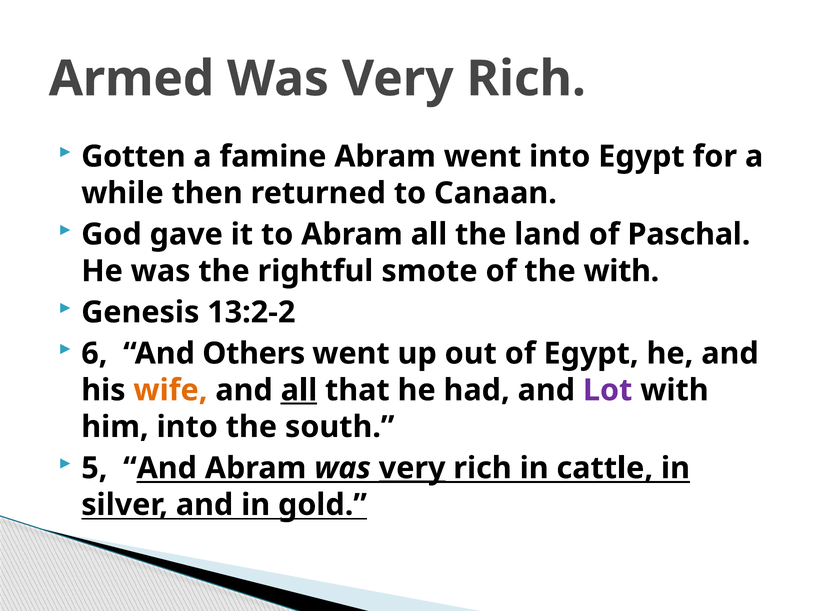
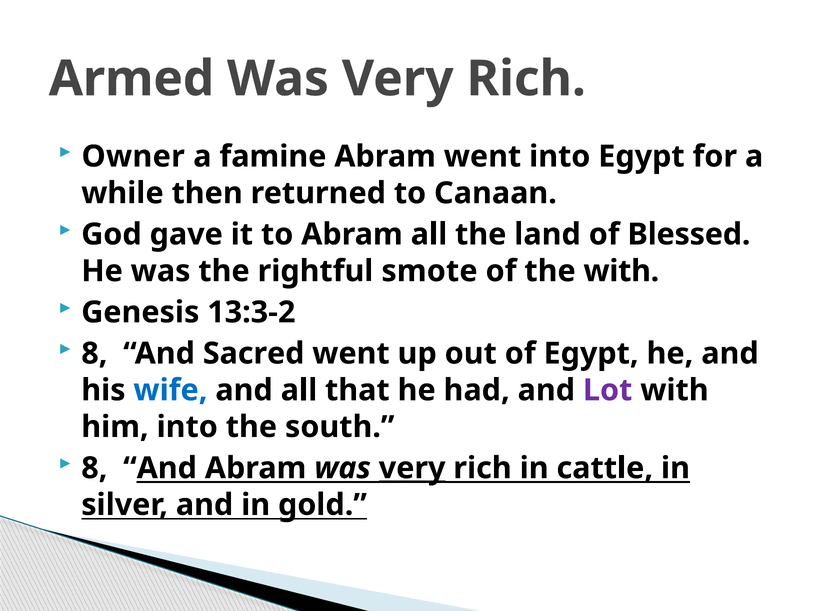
Gotten: Gotten -> Owner (133, 156)
Paschal: Paschal -> Blessed (689, 234)
13:2-2: 13:2-2 -> 13:3-2 (251, 312)
6: 6 -> 8 (94, 353)
Others: Others -> Sacred (254, 353)
wife colour: orange -> blue (170, 390)
all underline: present -> none (299, 390)
5: 5 -> 8 (94, 468)
